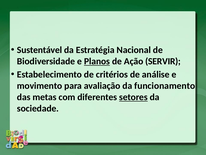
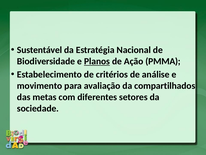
SERVIR: SERVIR -> PMMA (163, 61)
funcionamento: funcionamento -> compartilhados (165, 85)
setores underline: present -> none (133, 97)
